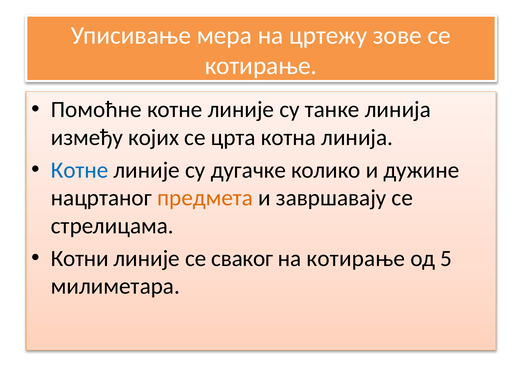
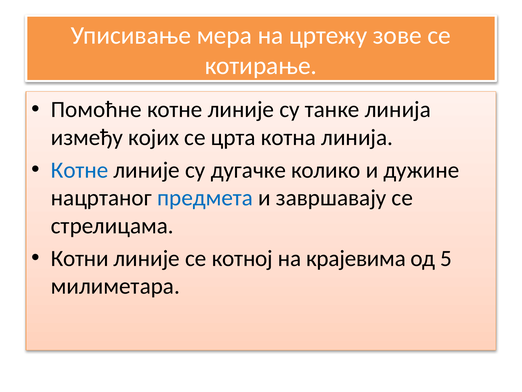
предмета colour: orange -> blue (205, 198)
сваког: сваког -> котној (242, 258)
на котирање: котирање -> крајевима (356, 258)
